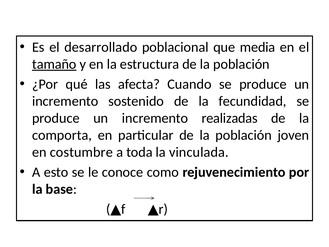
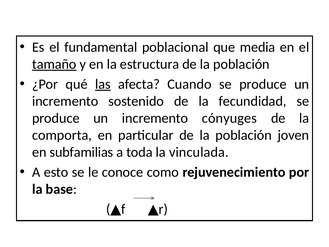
desarrollado: desarrollado -> fundamental (101, 47)
las underline: none -> present (103, 84)
realizadas: realizadas -> cónyuges (229, 118)
costumbre: costumbre -> subfamilias (81, 152)
